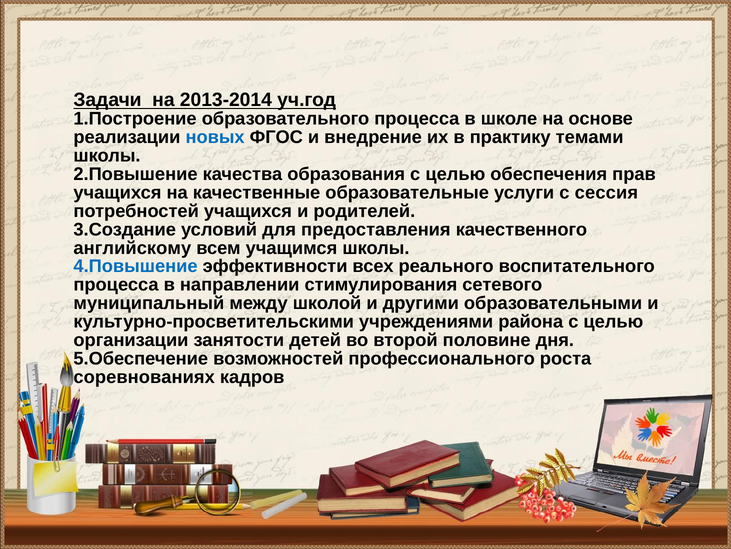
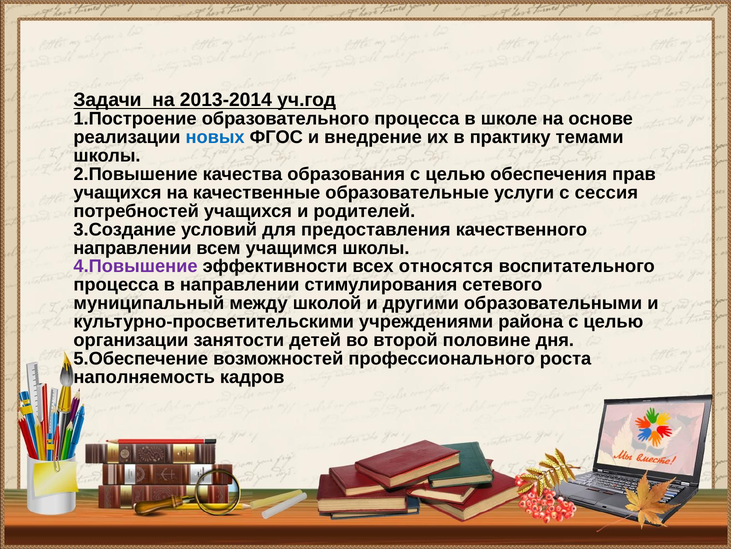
английскому: английскому -> направлении (132, 248)
4.Повышение colour: blue -> purple (136, 266)
реального: реального -> относятся (446, 266)
соревнованиях: соревнованиях -> наполняемость (144, 377)
